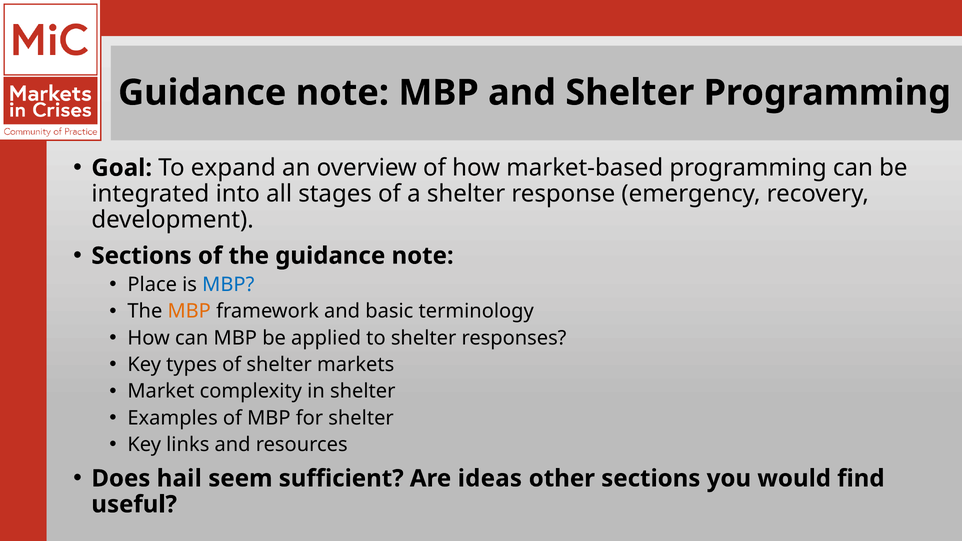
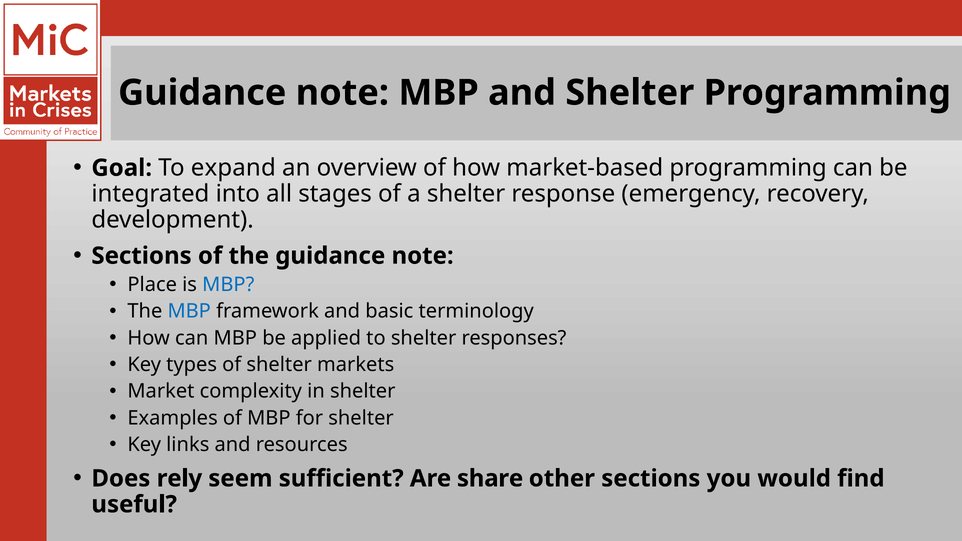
MBP colour: orange -> blue (189, 311)
hail: hail -> rely (179, 479)
ideas: ideas -> share (490, 479)
